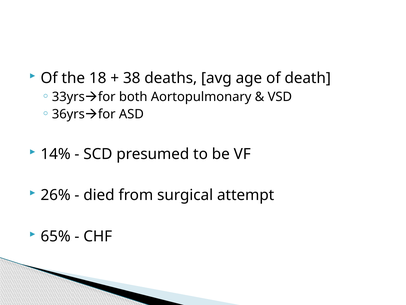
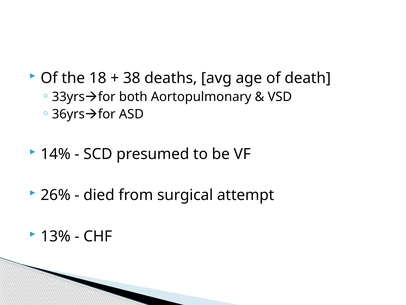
65%: 65% -> 13% (56, 236)
